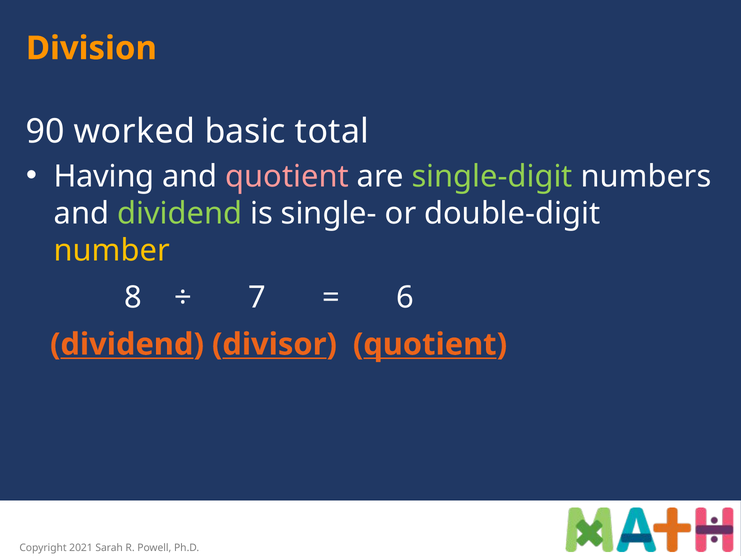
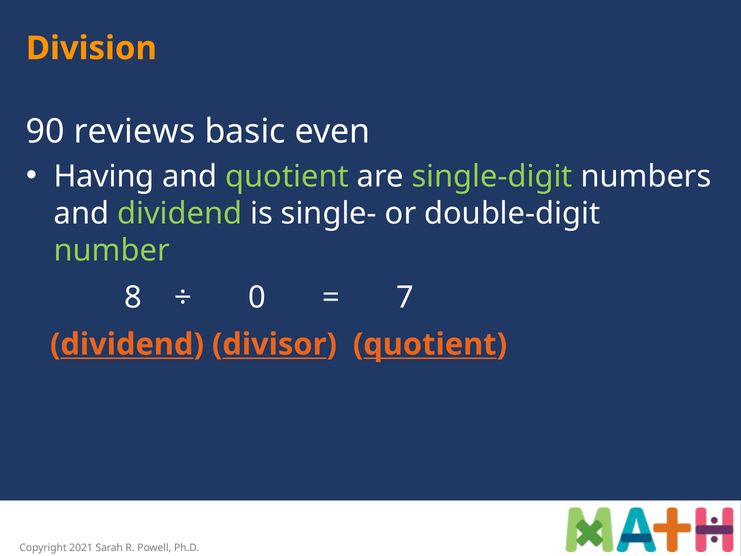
worked: worked -> reviews (135, 131)
total: total -> even (332, 131)
quotient colour: pink -> light green (287, 176)
number colour: yellow -> light green (112, 250)
7: 7 -> 0 (257, 297)
6: 6 -> 7 (405, 297)
